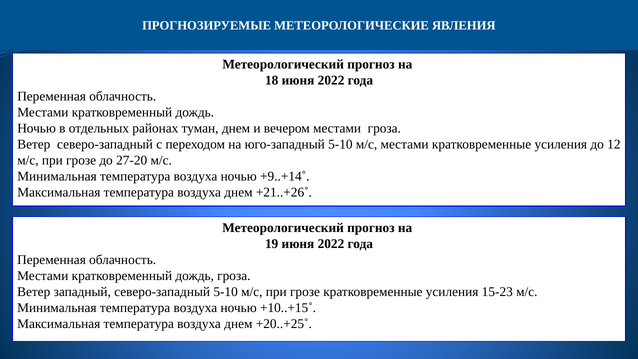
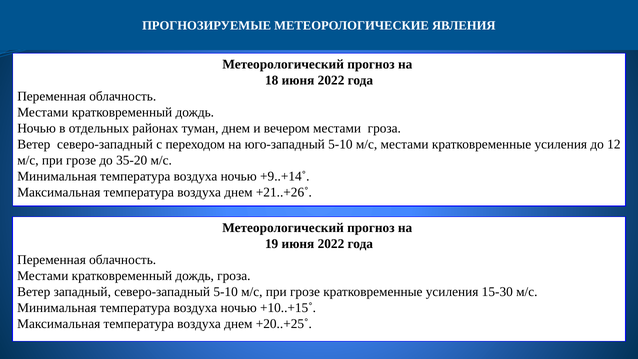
27-20: 27-20 -> 35-20 (132, 160)
15-23: 15-23 -> 15-30 (497, 292)
